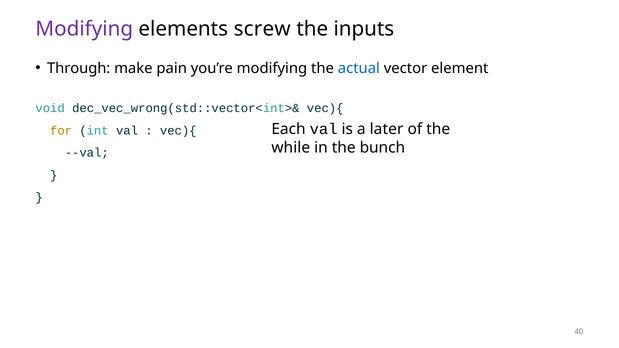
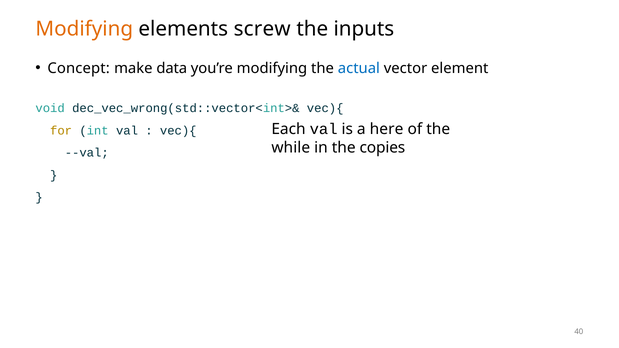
Modifying colour: purple -> orange (84, 29)
Through: Through -> Concept (79, 68)
pain: pain -> data (172, 68)
later: later -> here (387, 129)
bunch: bunch -> copies (382, 148)
